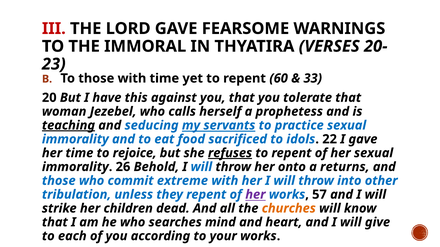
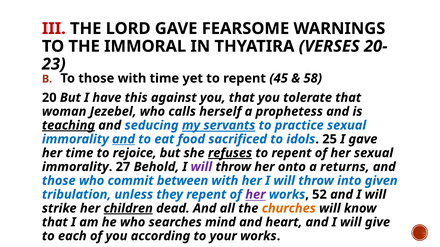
60: 60 -> 45 (279, 78)
33: 33 -> 58 (313, 78)
and underline: none -> present (124, 139)
22: 22 -> 25 (330, 139)
26: 26 -> 27 (123, 167)
will colour: blue -> purple (201, 167)
extreme: extreme -> between (183, 181)
other: other -> given (381, 181)
57: 57 -> 52 (319, 195)
children underline: none -> present (128, 209)
